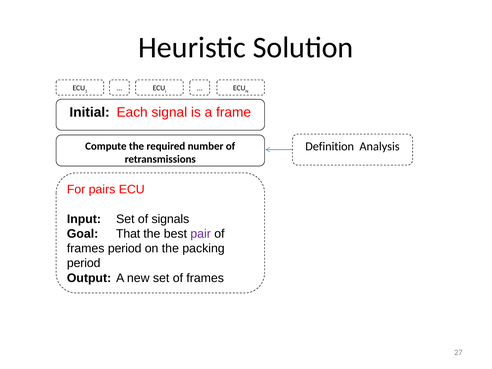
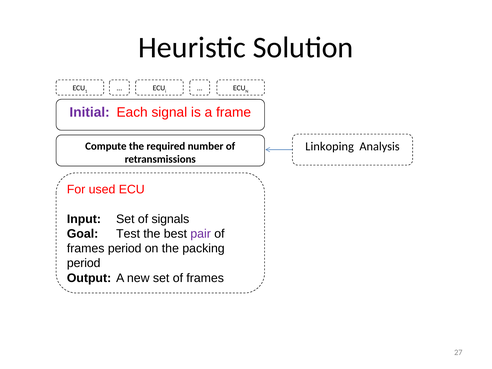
Initial colour: black -> purple (90, 112)
Definition: Definition -> Linkoping (330, 146)
pairs: pairs -> used (102, 189)
That: That -> Test (128, 234)
